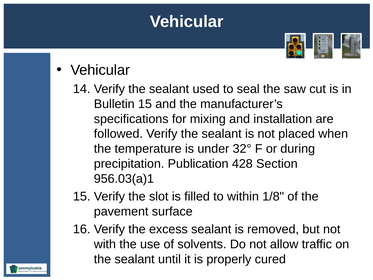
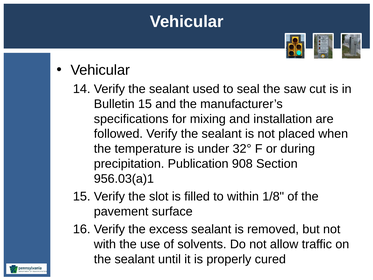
428: 428 -> 908 (242, 164)
